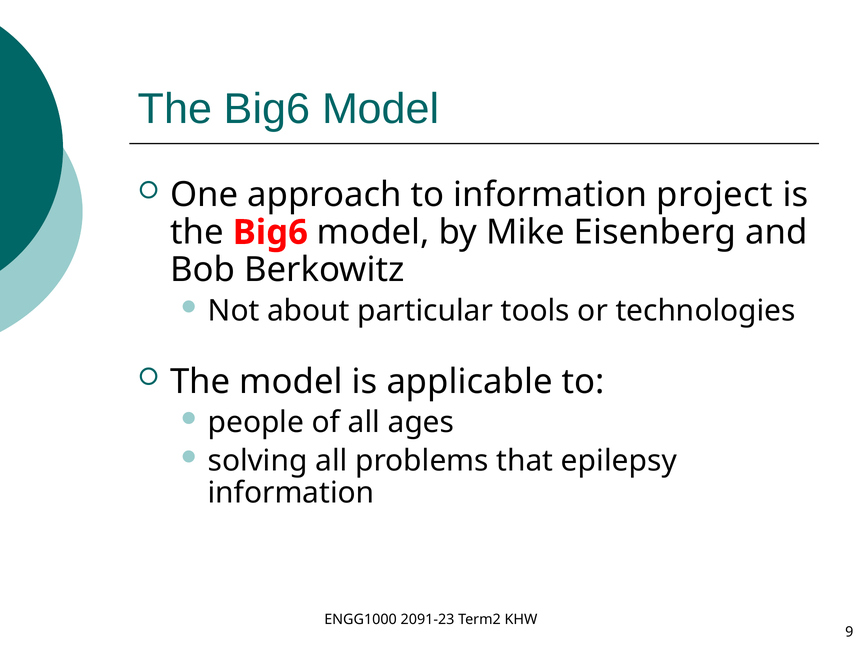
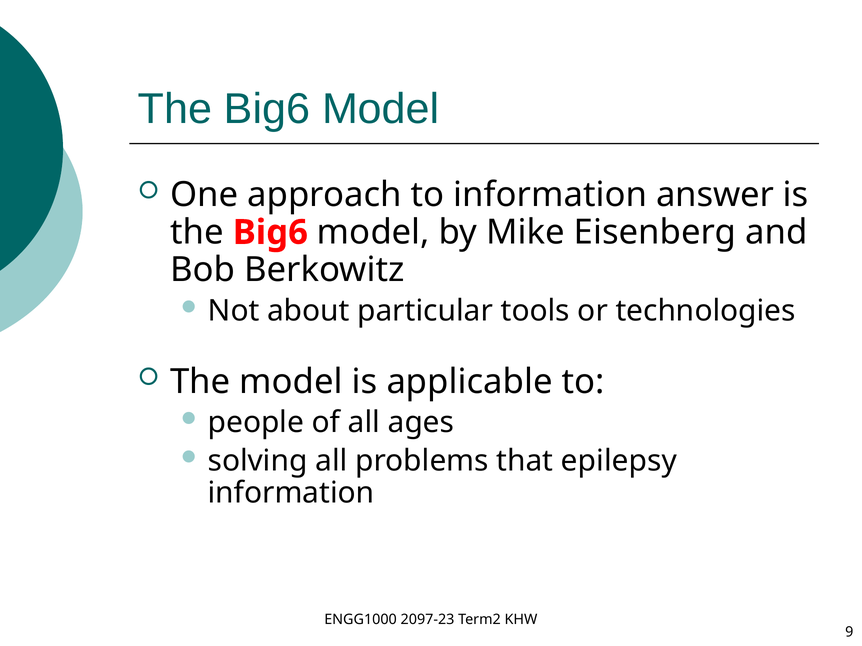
project: project -> answer (715, 195)
2091-23: 2091-23 -> 2097-23 (428, 620)
